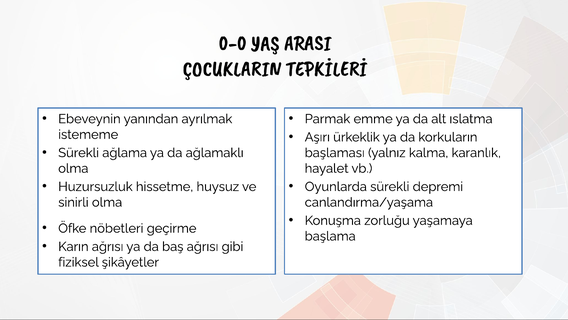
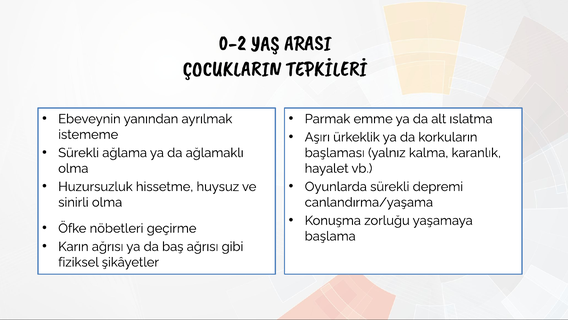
0-0: 0-0 -> 0-2 (233, 43)
